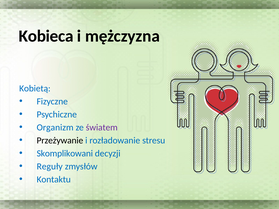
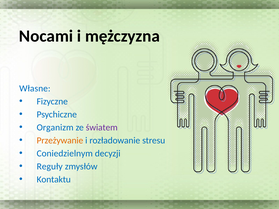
Kobieca: Kobieca -> Nocami (46, 36)
Kobietą: Kobietą -> Własne (35, 88)
Przeżywanie colour: black -> orange (60, 141)
Skomplikowani: Skomplikowani -> Coniedzielnym (65, 154)
